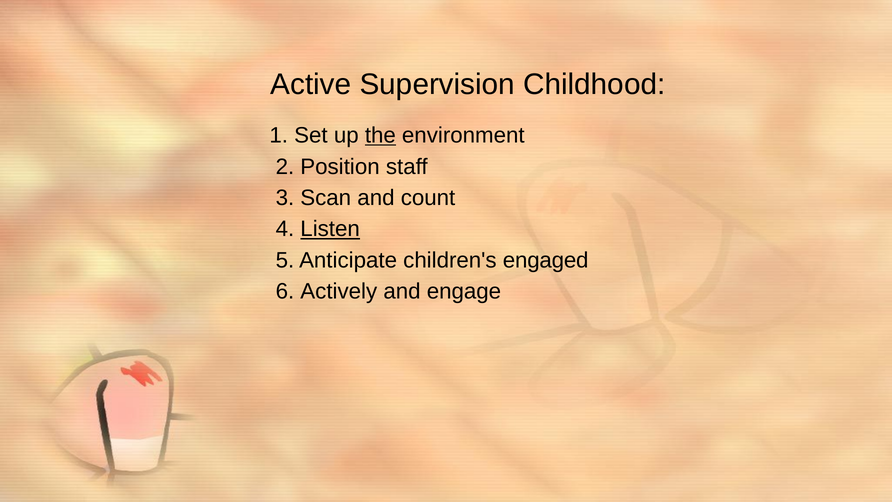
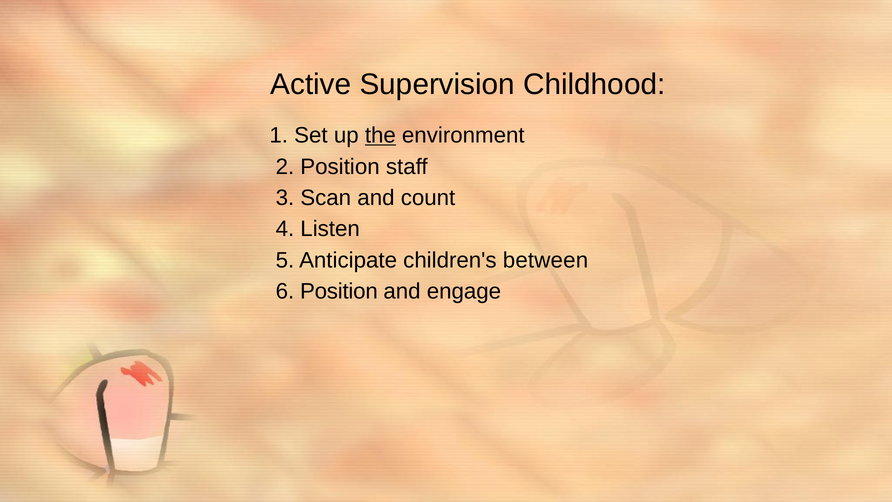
Listen underline: present -> none (330, 229)
engaged: engaged -> between (545, 260)
6 Actively: Actively -> Position (339, 291)
